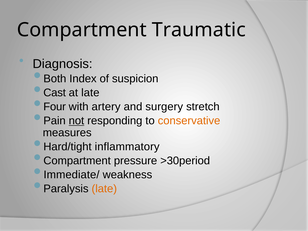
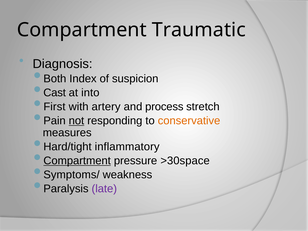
at late: late -> into (90, 93)
Four: Four -> First (54, 107)
surgery: surgery -> process (164, 107)
Compartment underline: none -> present (77, 161)
>30period: >30period -> >30space (185, 161)
Immediate/: Immediate/ -> Symptoms/ (72, 175)
late colour: orange -> purple (104, 189)
